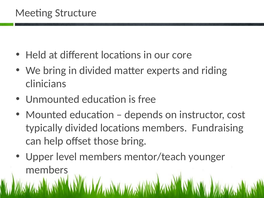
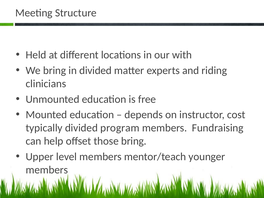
core: core -> with (182, 55)
divided locations: locations -> program (120, 128)
